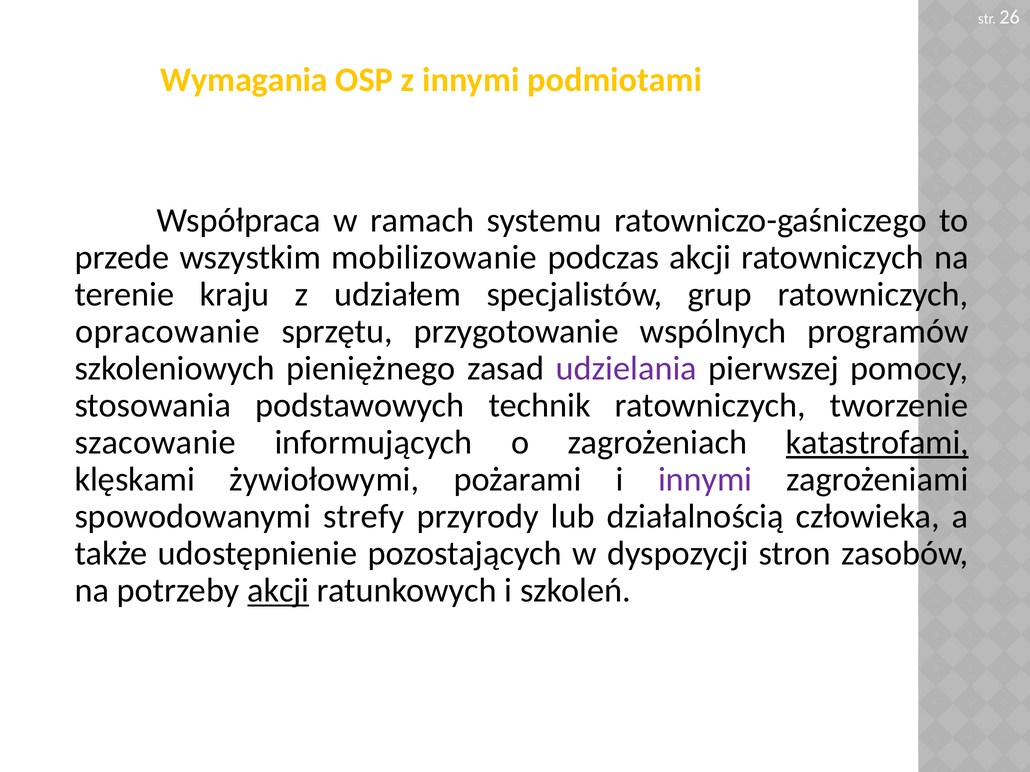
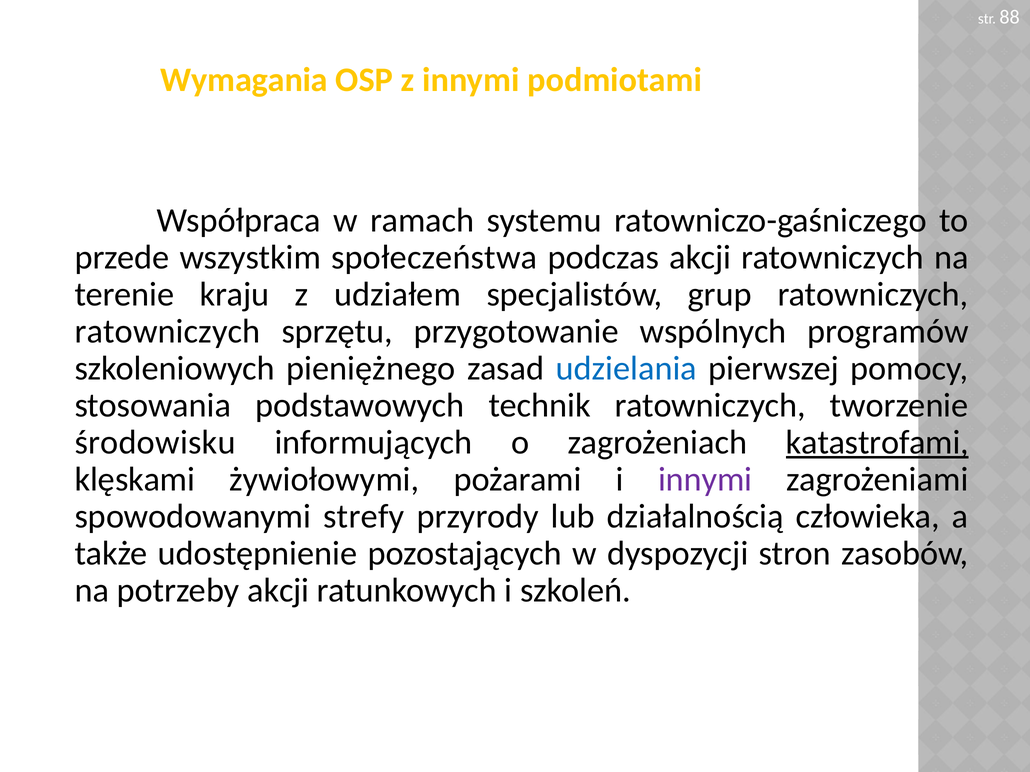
26: 26 -> 88 (1010, 17)
mobilizowanie: mobilizowanie -> społeczeństwa (434, 257)
opracowanie: opracowanie -> ratowniczych (168, 332)
udzielania colour: purple -> blue (626, 369)
szacowanie: szacowanie -> środowisku (155, 443)
akcji underline: present -> none (278, 591)
